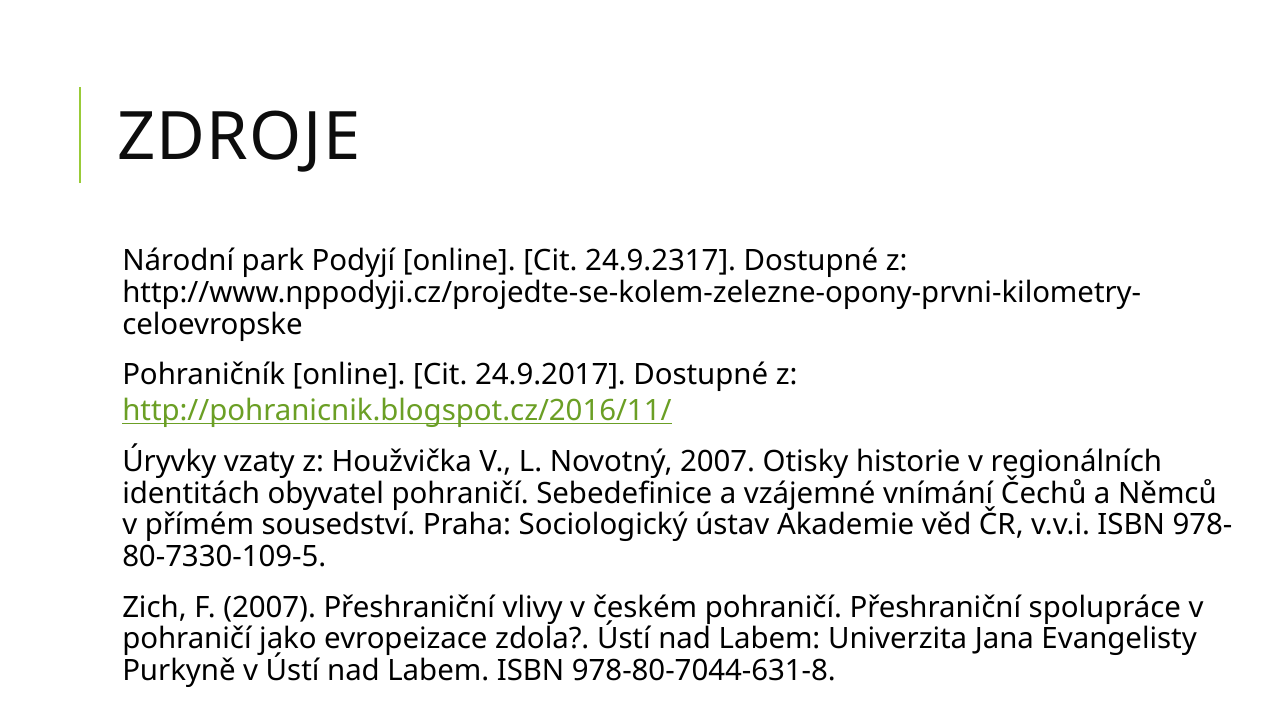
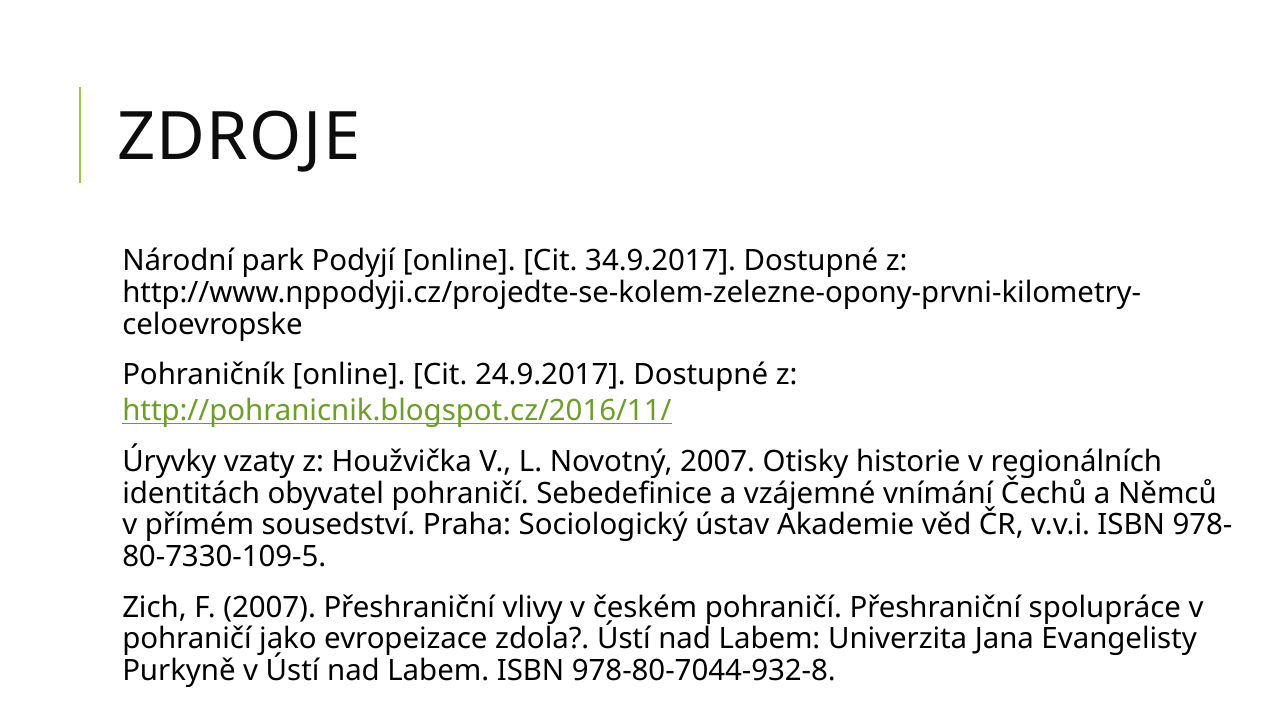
24.9.2317: 24.9.2317 -> 34.9.2017 (661, 261)
978-80-7044-631-8: 978-80-7044-631-8 -> 978-80-7044-932-8 (704, 671)
